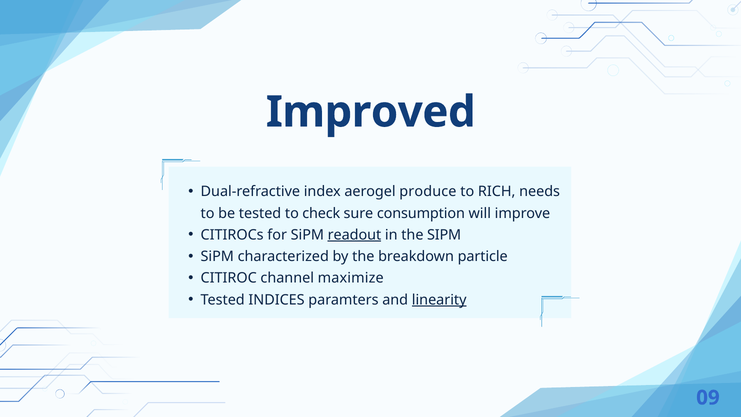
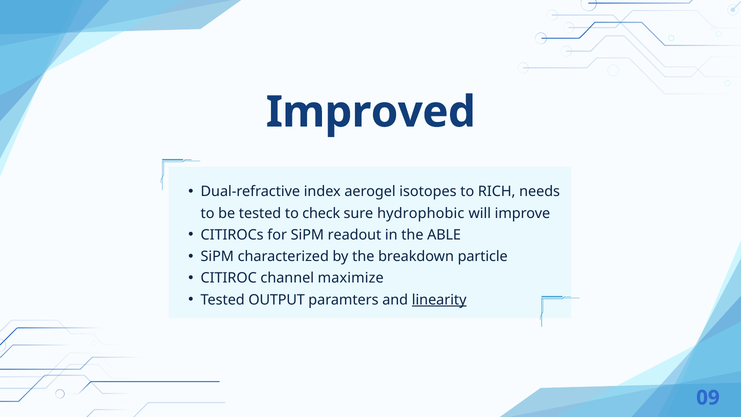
produce: produce -> isotopes (428, 192)
consumption: consumption -> hydrophobic (421, 213)
readout underline: present -> none (354, 235)
the SIPM: SIPM -> ABLE (444, 235)
INDICES: INDICES -> OUTPUT (277, 300)
